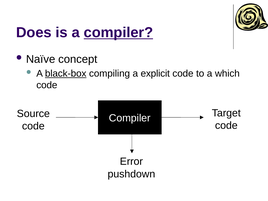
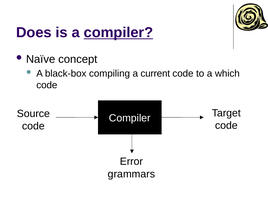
black-box underline: present -> none (66, 74)
explicit: explicit -> current (155, 74)
pushdown: pushdown -> grammars (131, 174)
